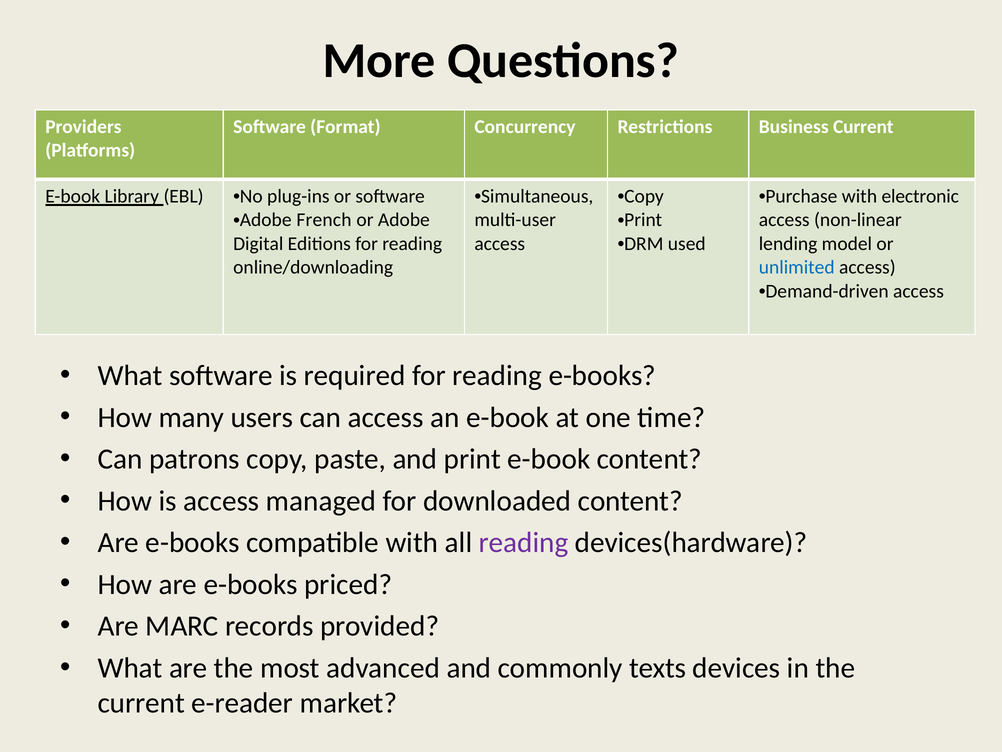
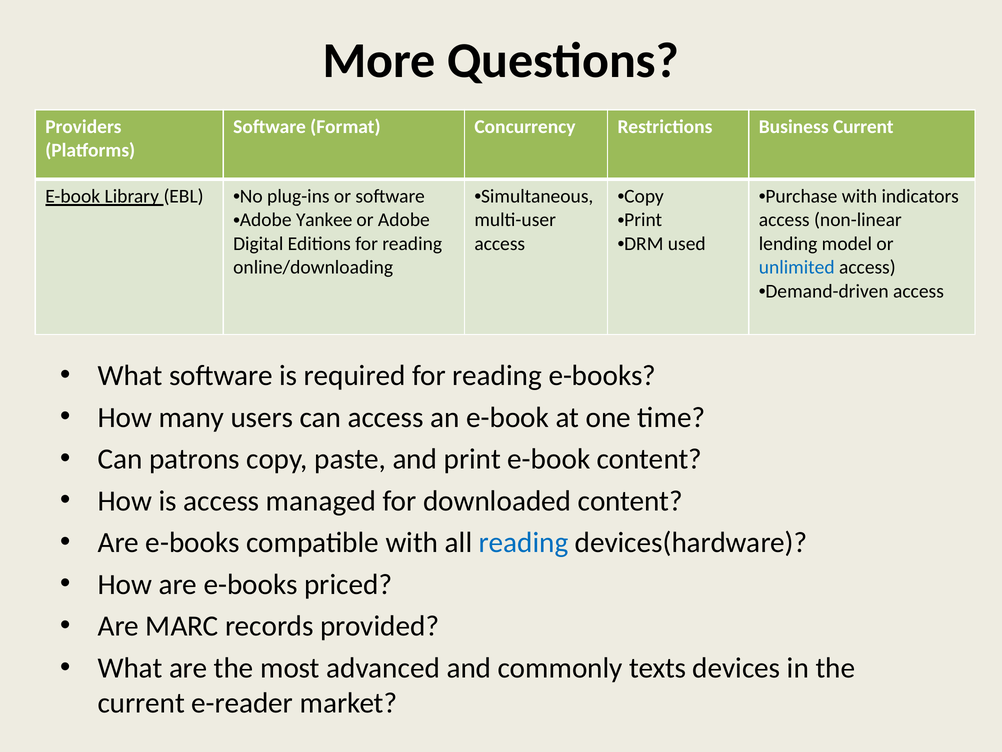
electronic: electronic -> indicators (920, 196)
French: French -> Yankee (324, 220)
reading colour: purple -> blue (524, 542)
